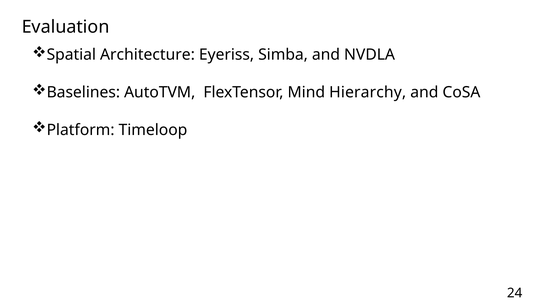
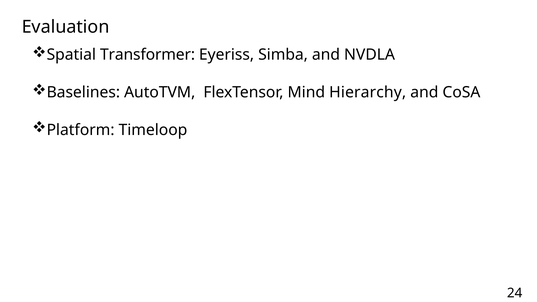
Architecture: Architecture -> Transformer (148, 55)
